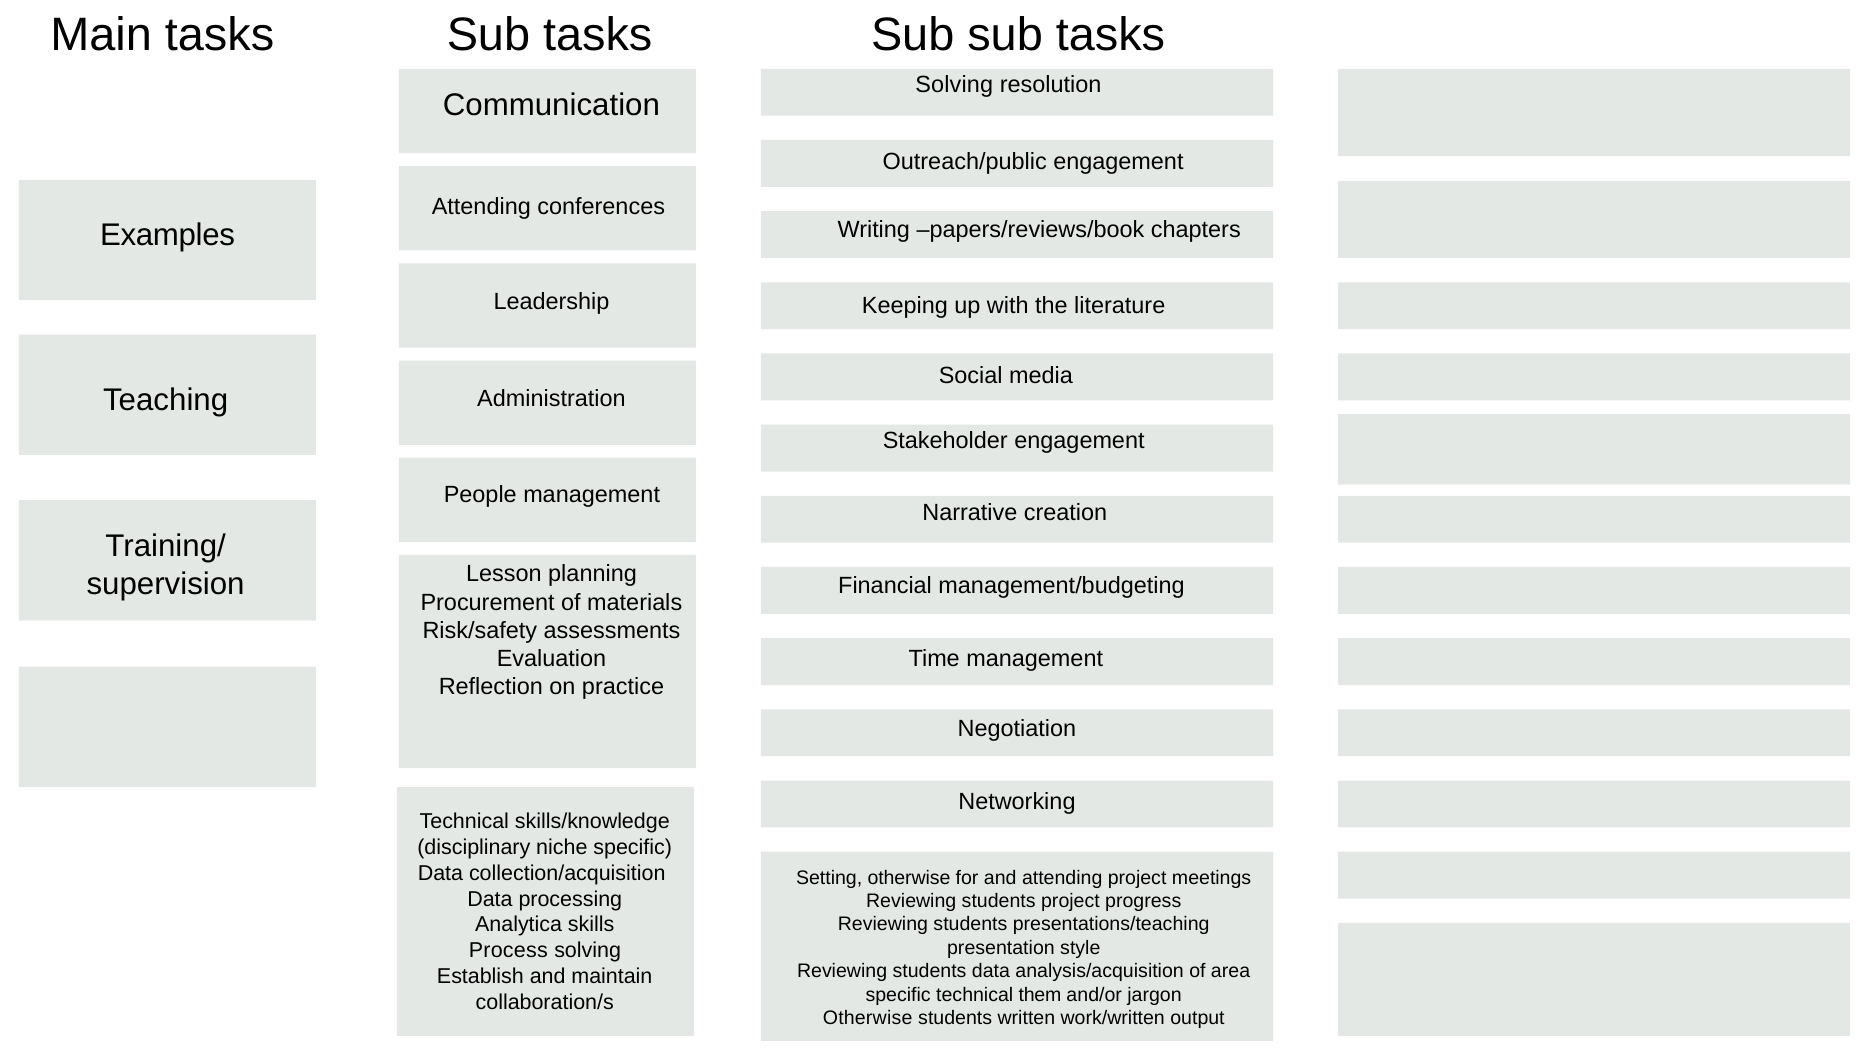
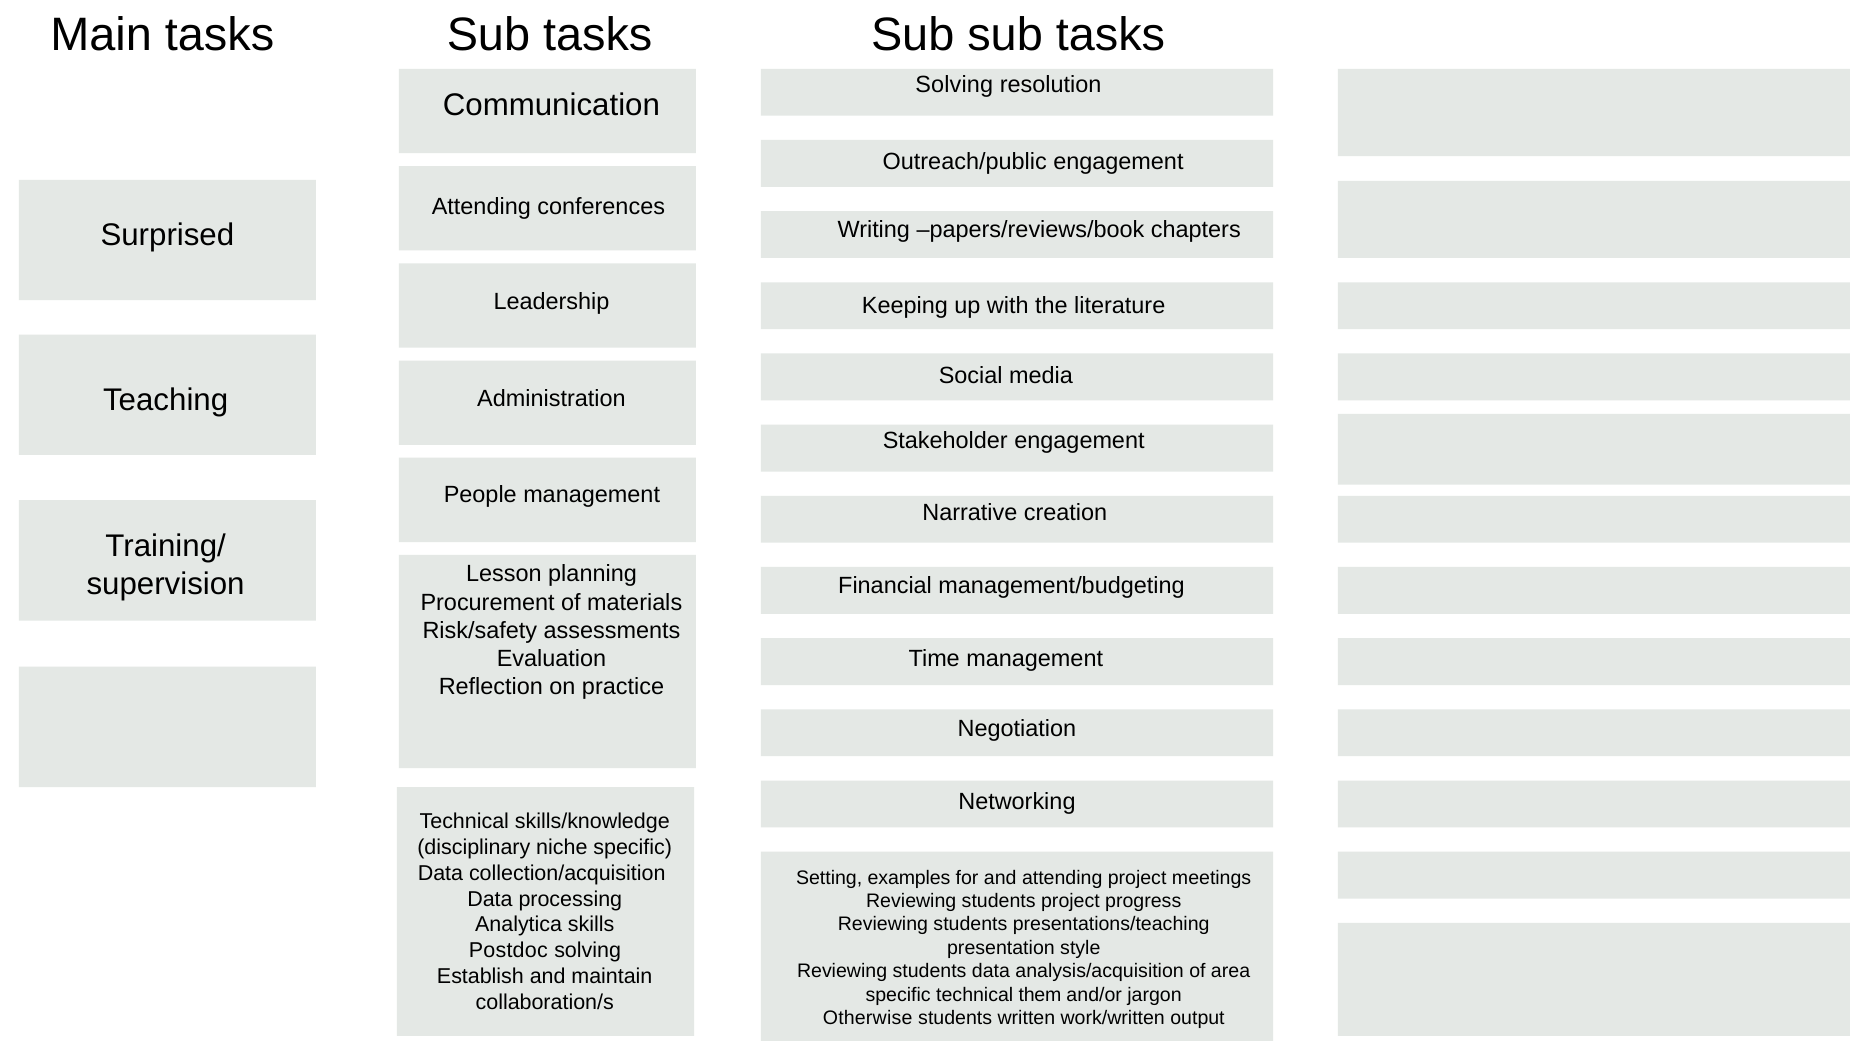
Examples: Examples -> Surprised (167, 236)
Setting otherwise: otherwise -> examples (909, 877)
Process: Process -> Postdoc (508, 950)
